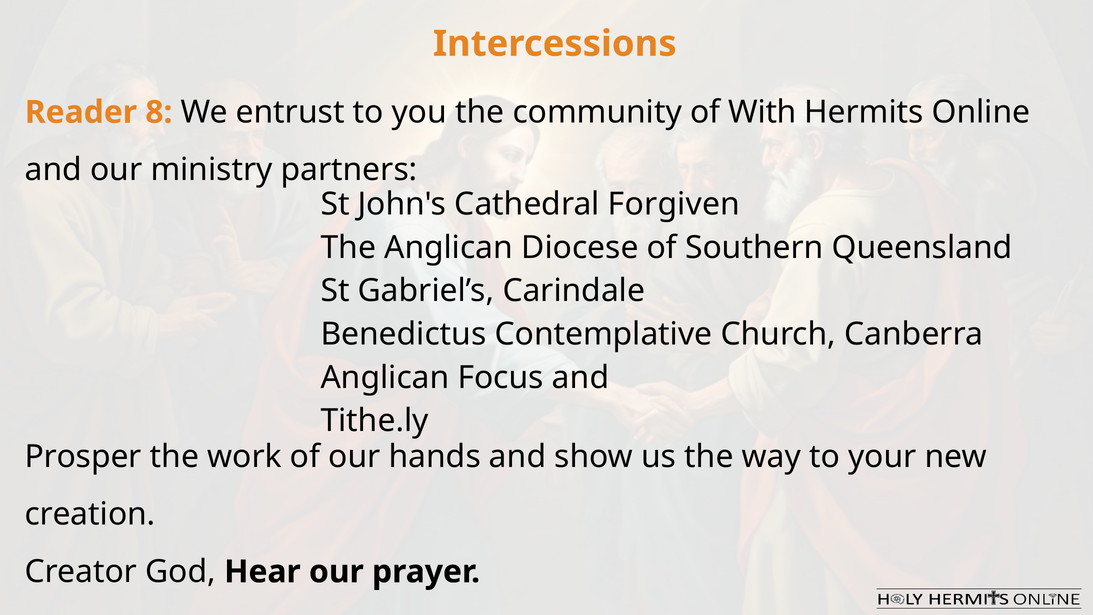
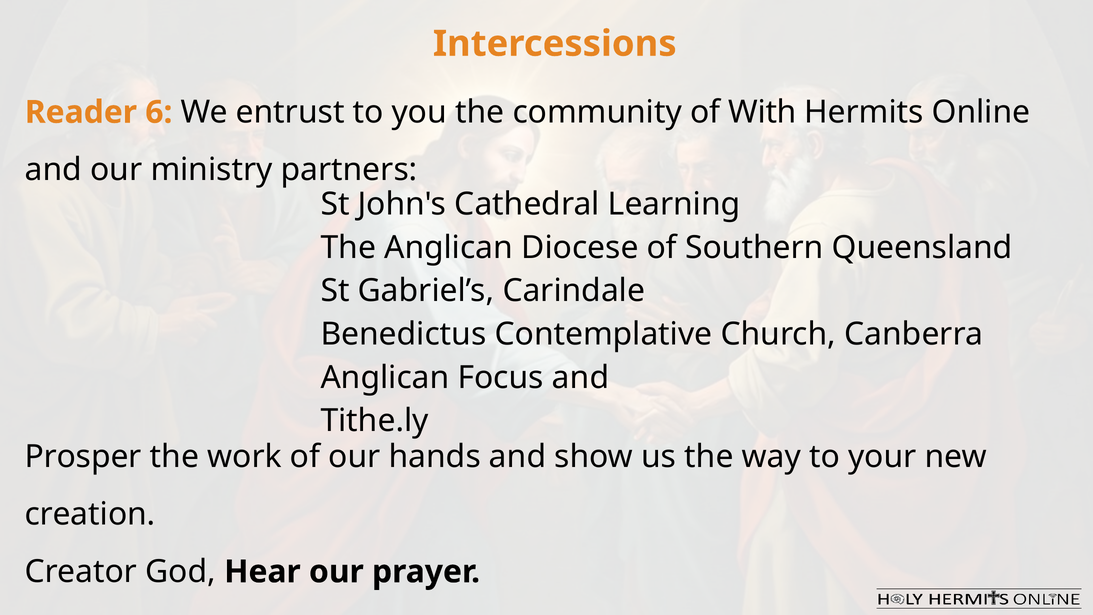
8: 8 -> 6 (159, 112)
Forgiven: Forgiven -> Learning (674, 204)
